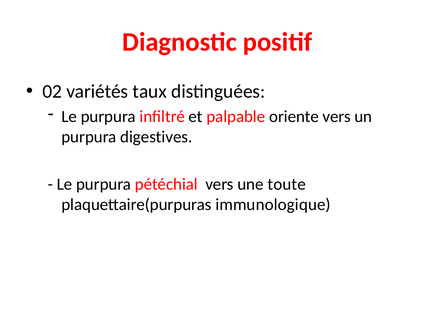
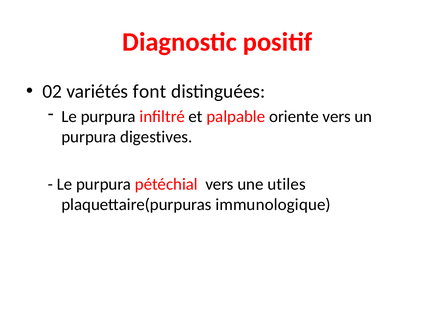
taux: taux -> font (150, 91)
toute: toute -> utiles (287, 184)
